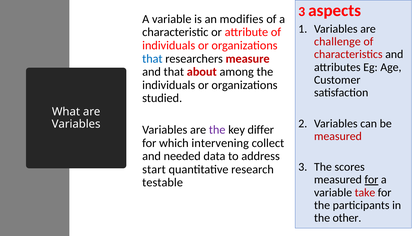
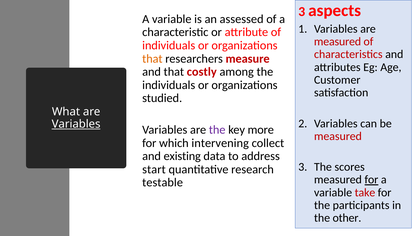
modifies: modifies -> assessed (242, 19)
challenge: challenge -> measured (338, 42)
that colour: blue -> orange (152, 59)
about: about -> costly (202, 72)
Variables underline: none -> present (76, 124)
differ: differ -> more (261, 130)
needed: needed -> existing (182, 156)
